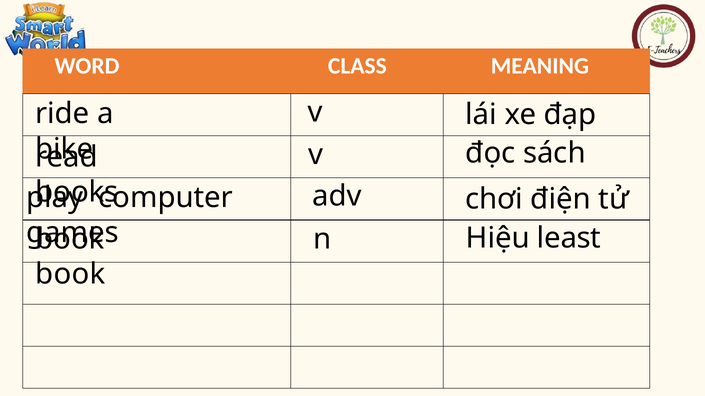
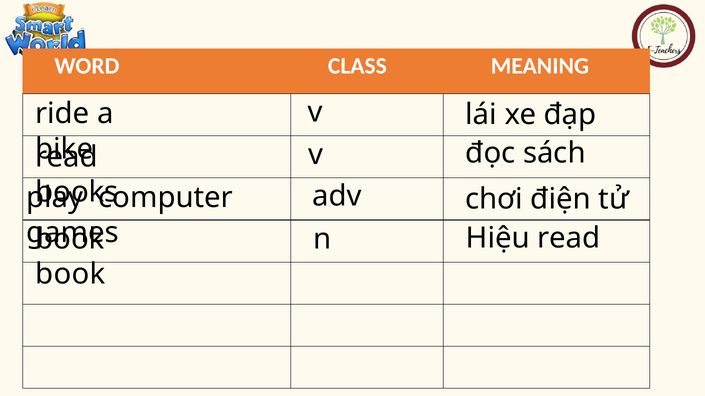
Hiệu least: least -> read (569, 239)
